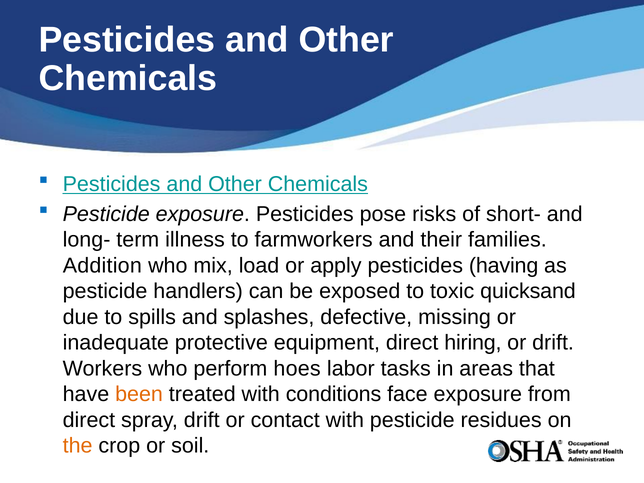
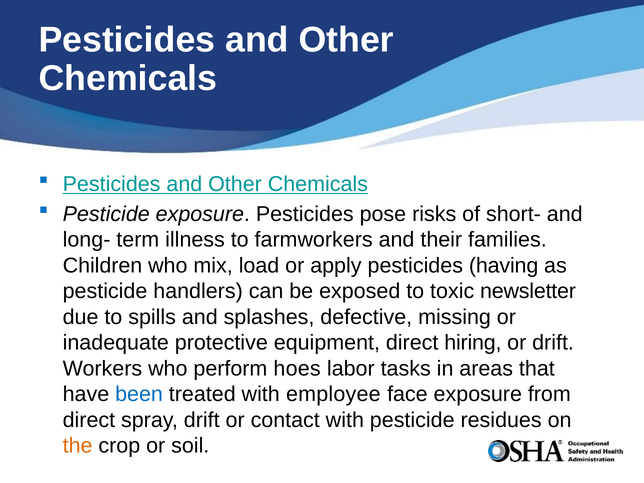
Addition: Addition -> Children (102, 265)
quicksand: quicksand -> newsletter (528, 291)
been colour: orange -> blue (139, 394)
conditions: conditions -> employee (333, 394)
